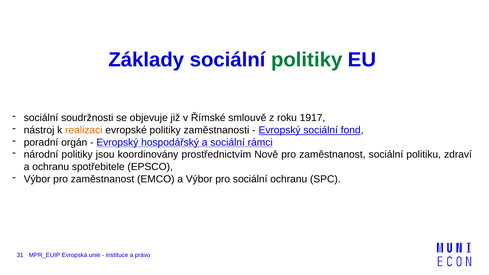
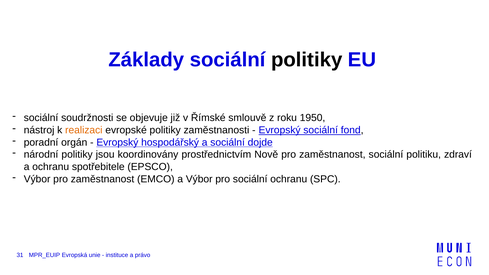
politiky colour: green -> black (307, 60)
1917: 1917 -> 1950 (313, 118)
rámci: rámci -> dojde (260, 142)
